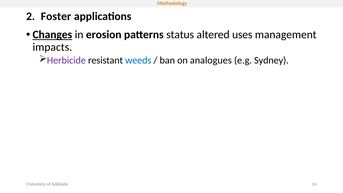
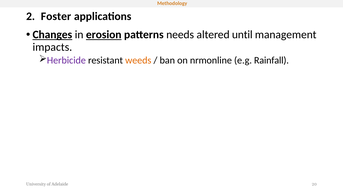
erosion underline: none -> present (104, 35)
status: status -> needs (180, 35)
uses: uses -> until (242, 35)
weeds colour: blue -> orange (138, 60)
analogues: analogues -> nrmonline (211, 60)
Sydney: Sydney -> Rainfall (271, 60)
